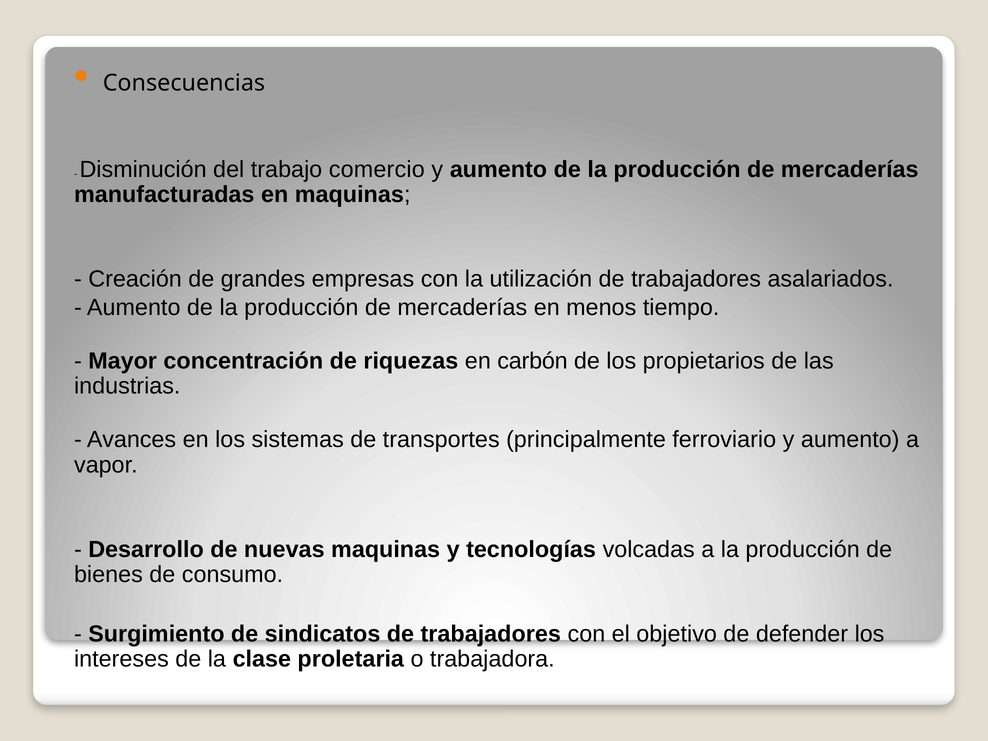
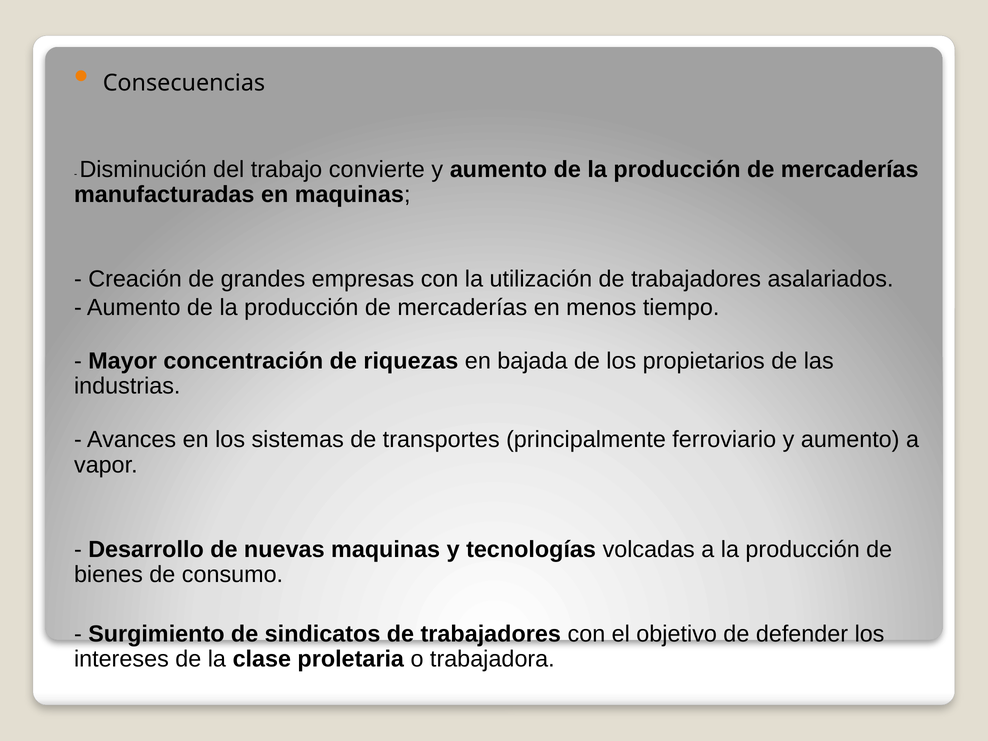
comercio: comercio -> convierte (377, 169)
carbón: carbón -> bajada (532, 361)
